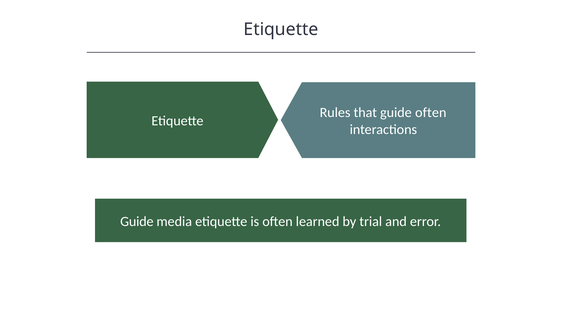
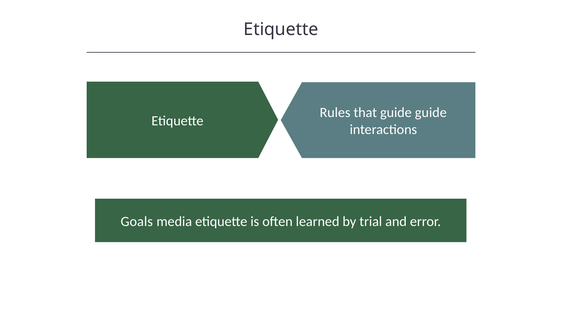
guide often: often -> guide (431, 113)
Guide: Guide -> Goals (137, 222)
